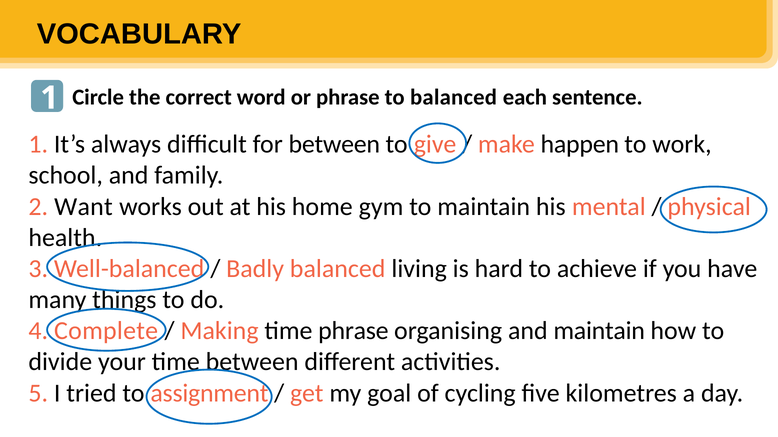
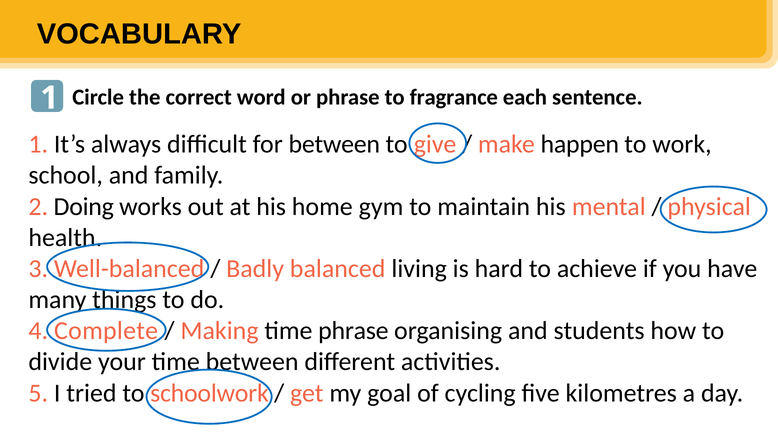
to balanced: balanced -> fragrance (454, 97)
Want: Want -> Doing (84, 207)
and maintain: maintain -> students (599, 331)
assignment: assignment -> schoolwork (209, 394)
